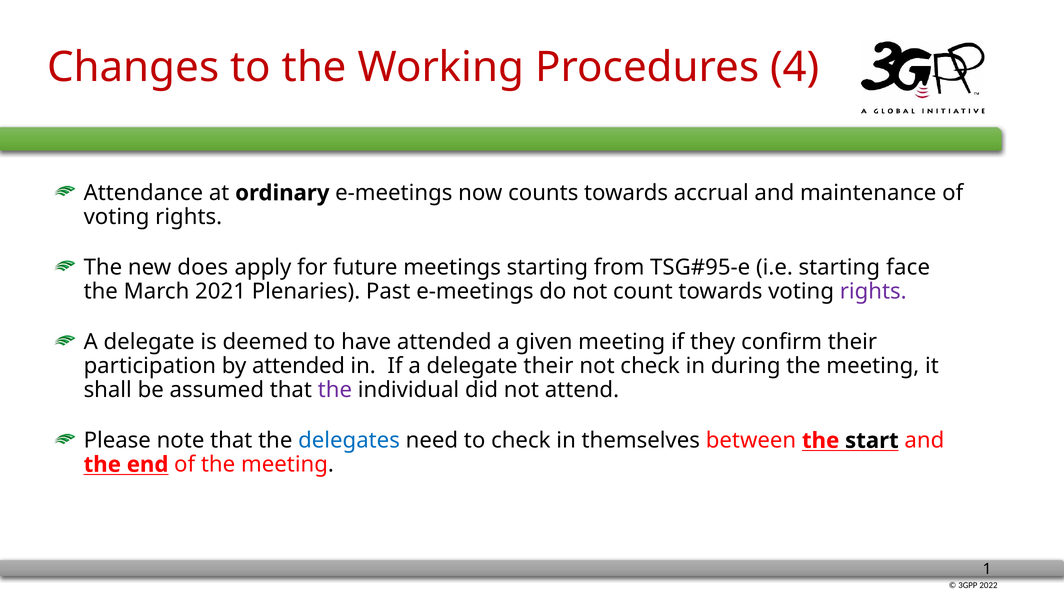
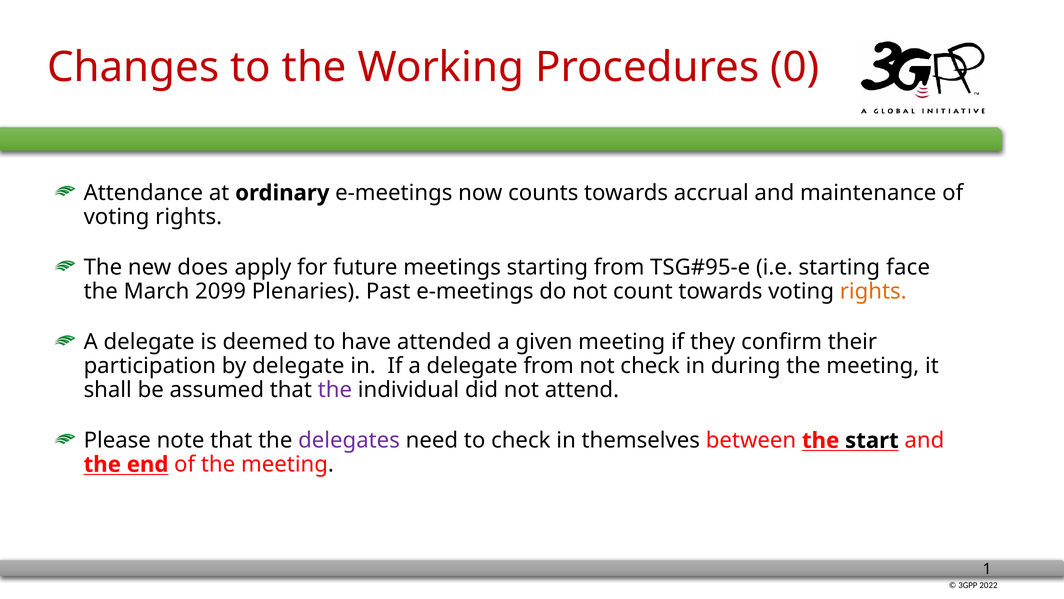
4: 4 -> 0 (795, 67)
2021: 2021 -> 2099 (221, 291)
rights colour: purple -> orange (873, 291)
by attended: attended -> delegate (298, 366)
delegate their: their -> from (549, 366)
delegates colour: blue -> purple (349, 440)
